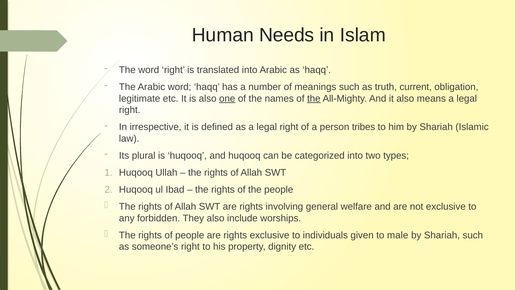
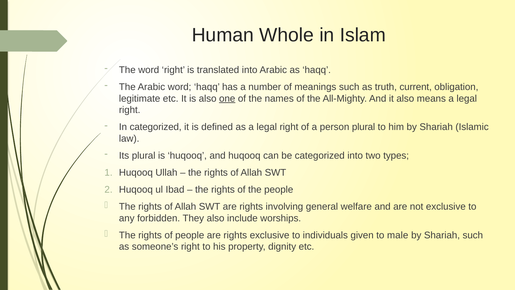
Needs: Needs -> Whole (287, 35)
the underline: present -> none (314, 98)
In irrespective: irrespective -> categorized (156, 127)
person tribes: tribes -> plural (364, 127)
